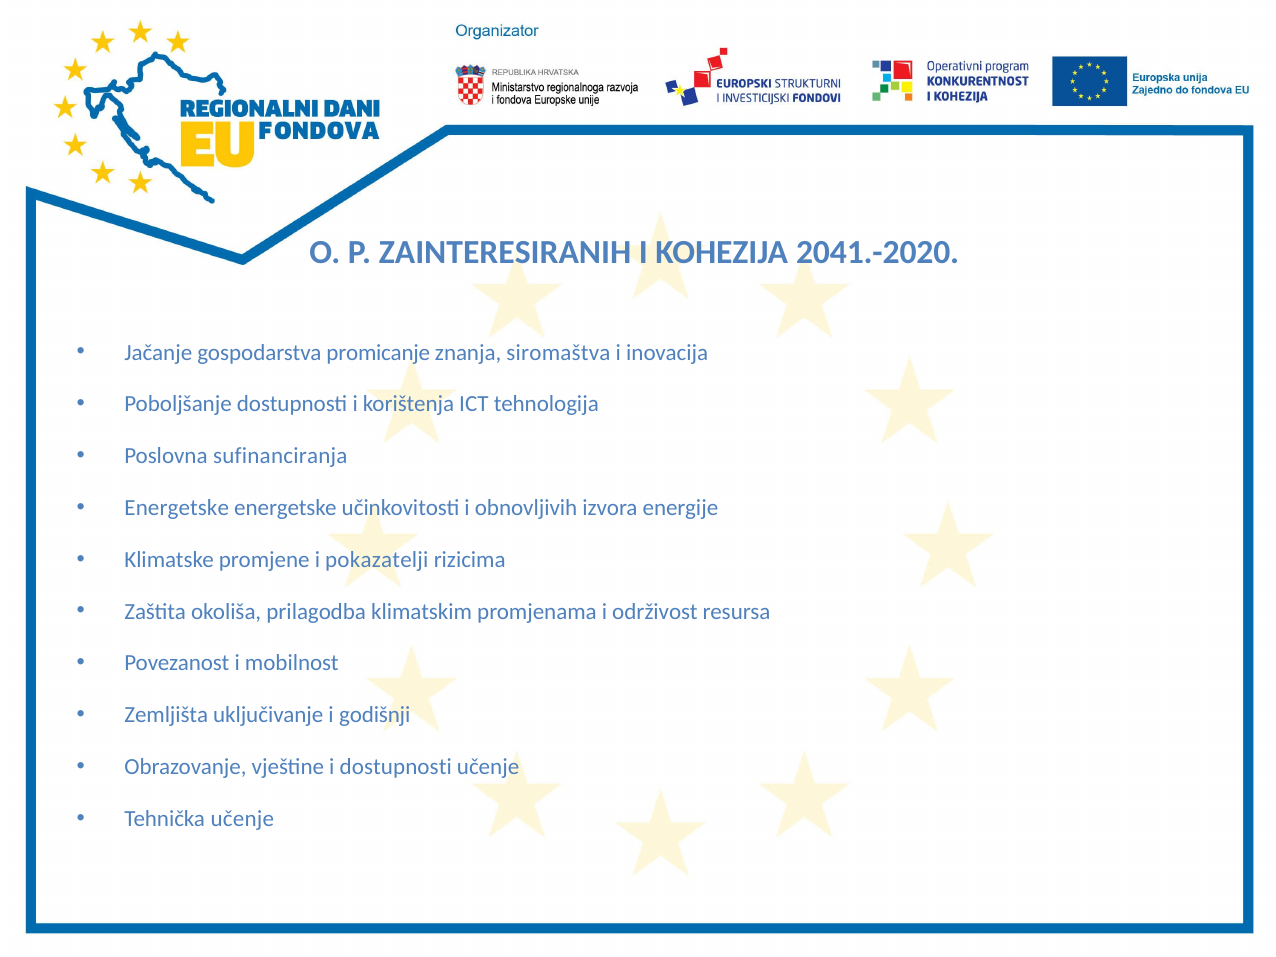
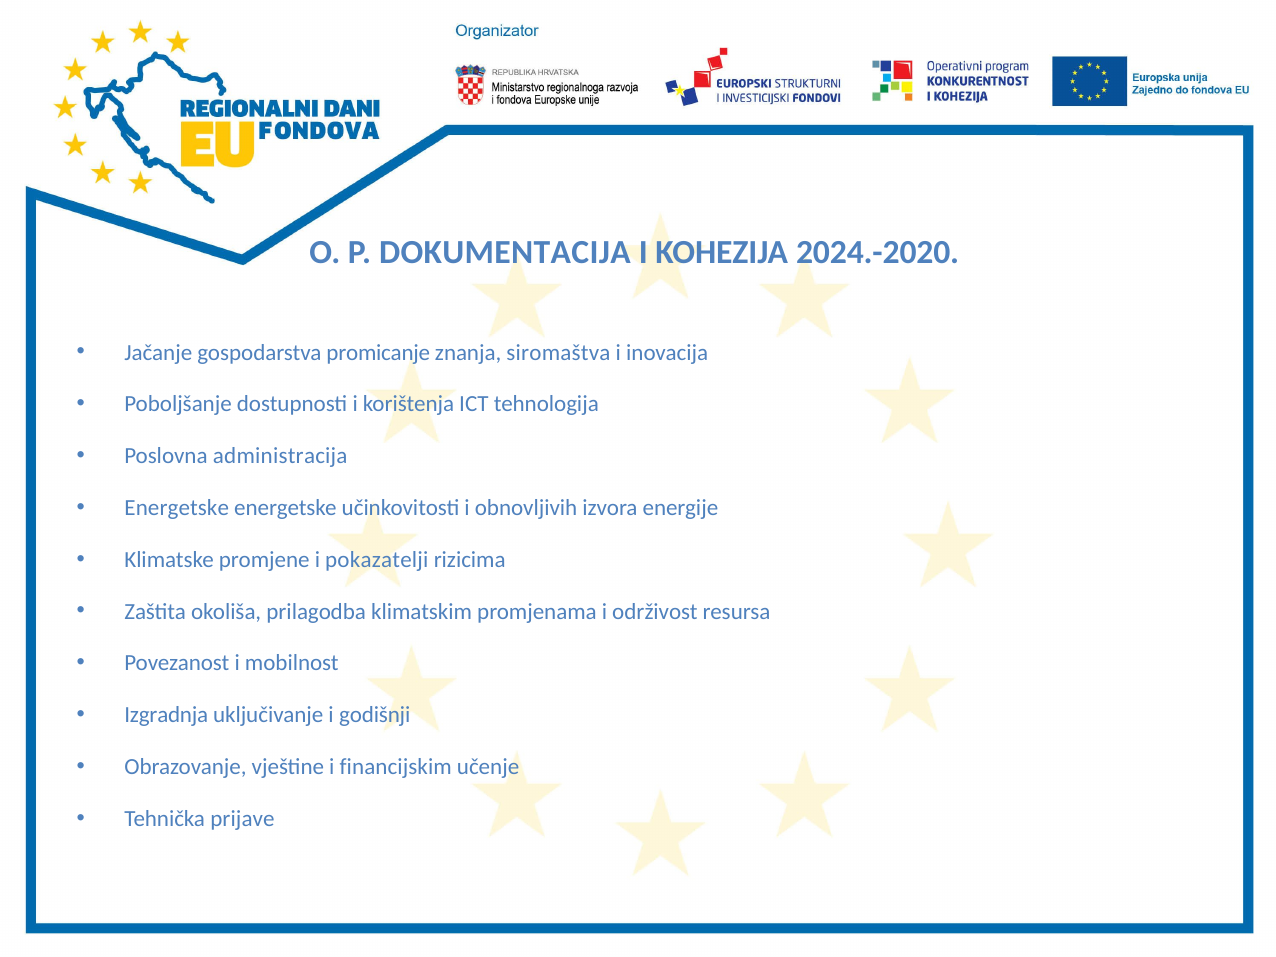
ZAINTERESIRANIH: ZAINTERESIRANIH -> DOKUMENTACIJA (505, 252)
2041.-2020: 2041.-2020 -> 2024.-2020 (878, 252)
sufinanciranja: sufinanciranja -> administracija (280, 456)
Zemljišta: Zemljišta -> Izgradnja (166, 715)
i dostupnosti: dostupnosti -> financijskim (396, 767)
Tehnička učenje: učenje -> prijave (242, 819)
